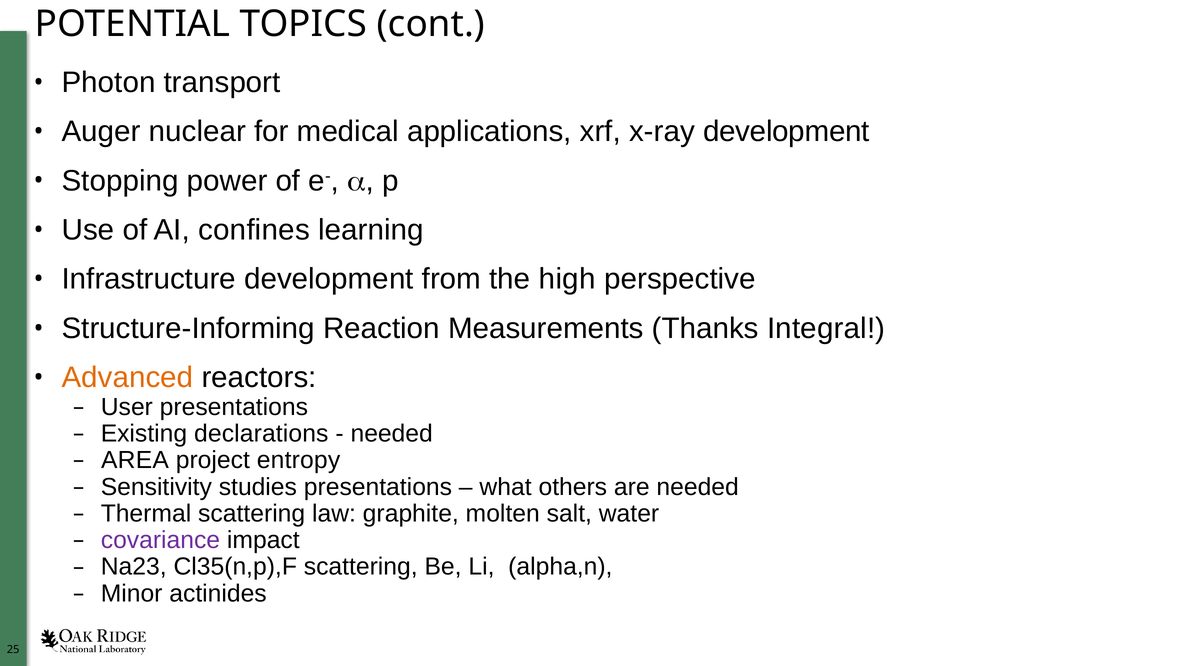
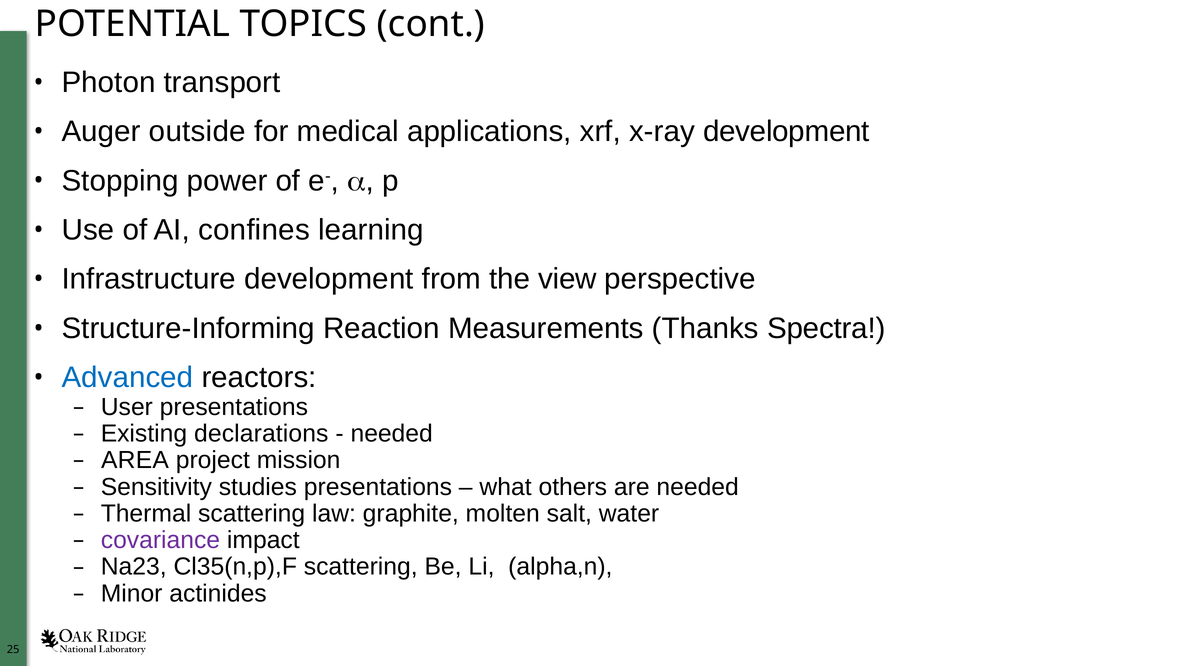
nuclear: nuclear -> outside (197, 132)
high: high -> view (568, 279)
Integral: Integral -> Spectra (826, 328)
Advanced colour: orange -> blue (128, 378)
entropy: entropy -> mission (299, 460)
